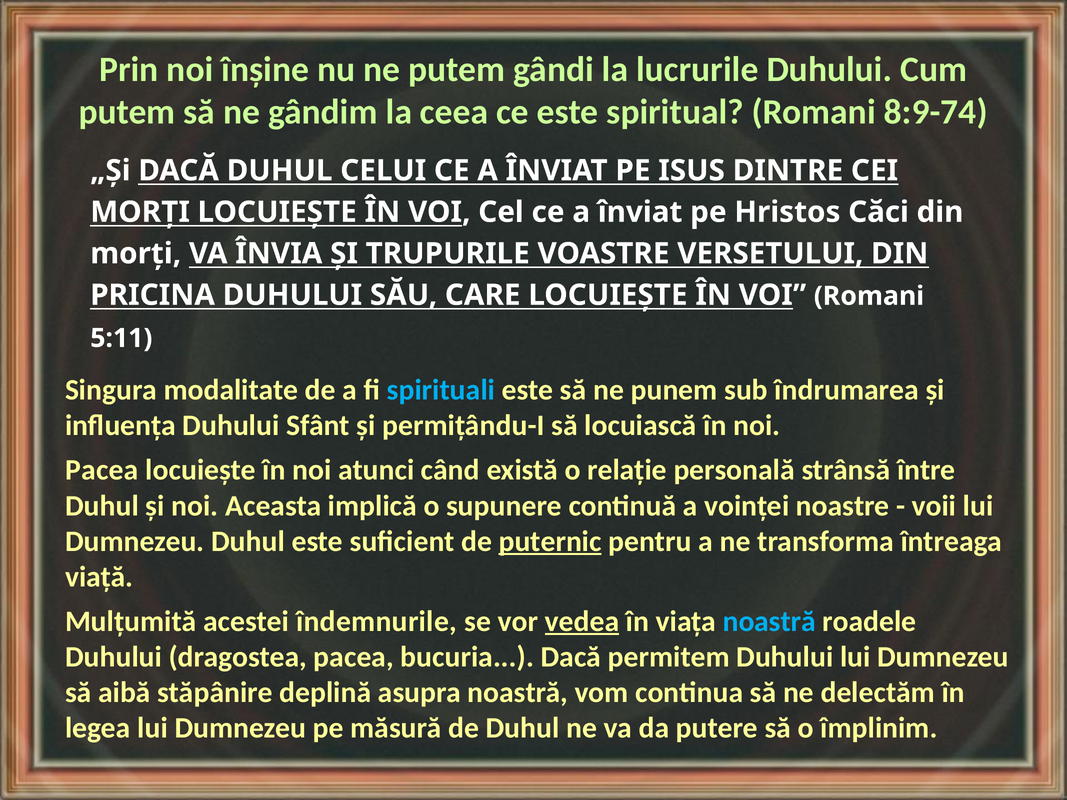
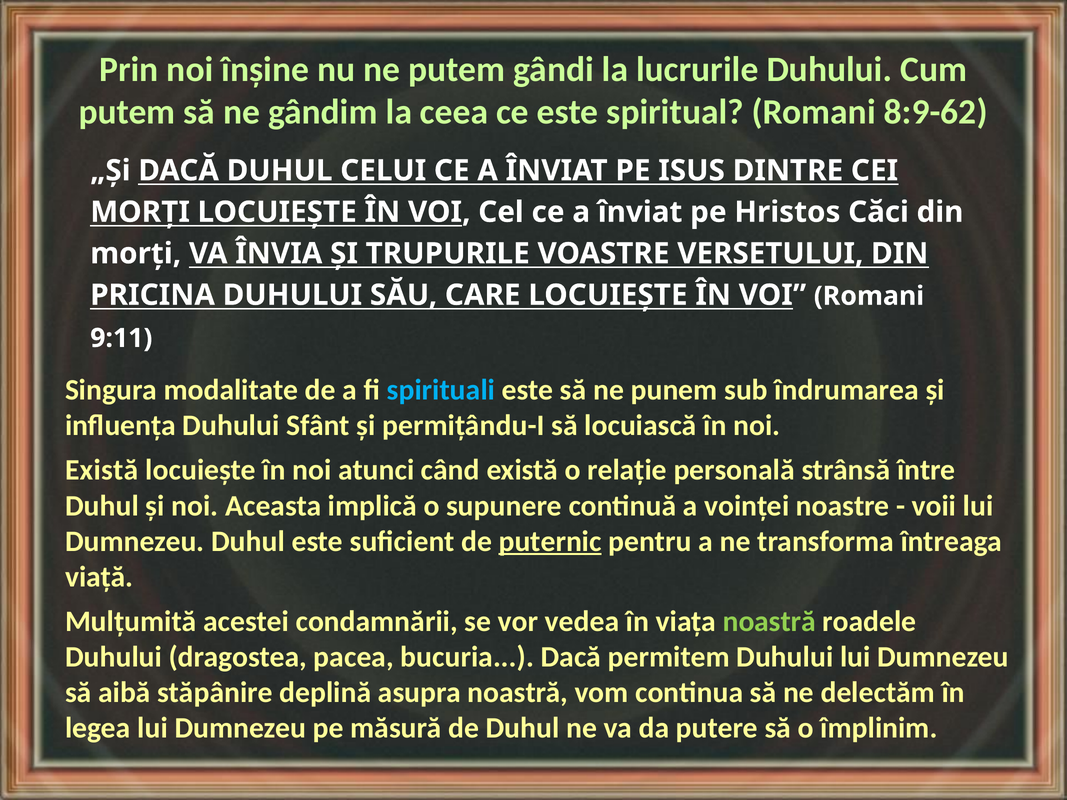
8:9-74: 8:9-74 -> 8:9-62 (936, 112)
5:11: 5:11 -> 9:11 (121, 338)
Pacea: Pacea -> Există (102, 470)
îndemnurile: îndemnurile -> condamnării (377, 622)
vedea underline: present -> none (582, 622)
noastră colour: light blue -> light green (769, 622)
